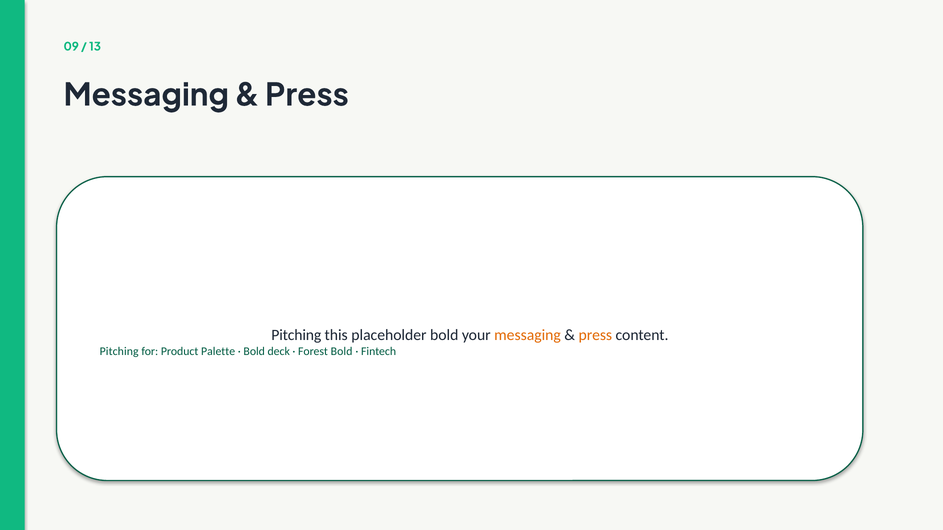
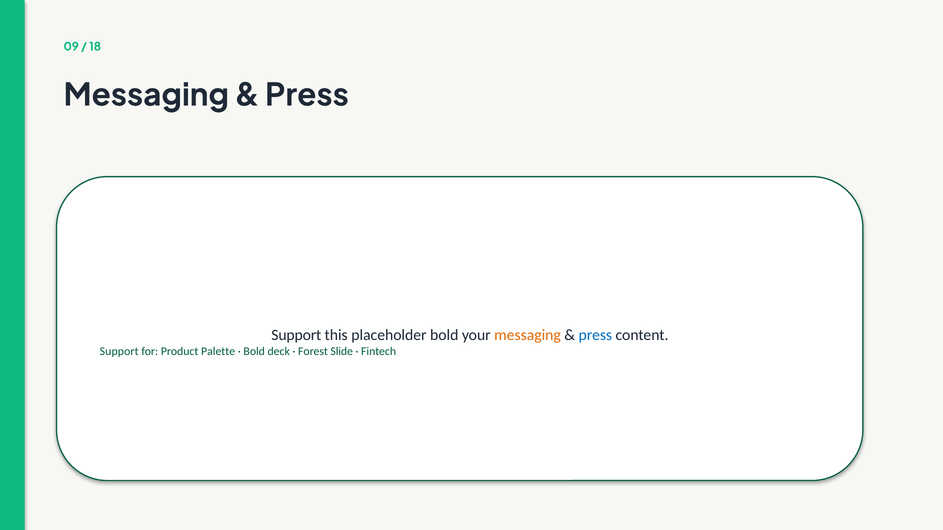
13: 13 -> 18 (95, 47)
Pitching: Pitching -> Support (296, 335)
press colour: orange -> blue (595, 335)
Pitching: Pitching -> Support (119, 351)
Forest Bold: Bold -> Slide (342, 351)
